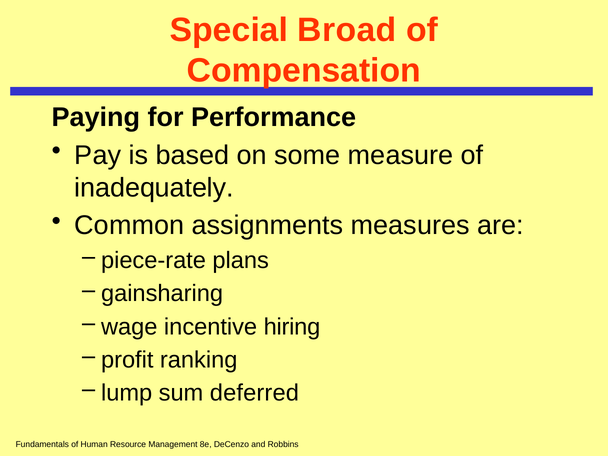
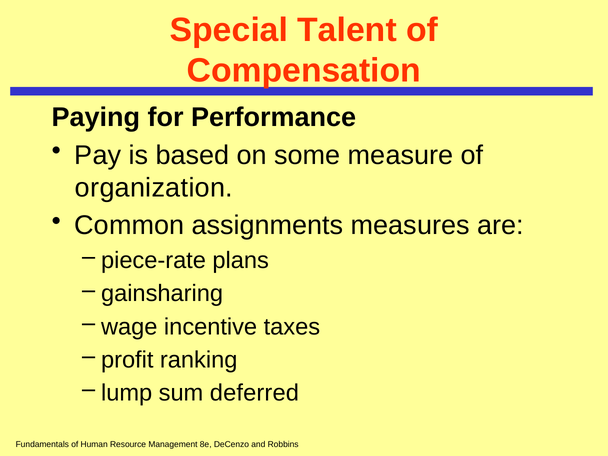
Broad: Broad -> Talent (347, 30)
inadequately: inadequately -> organization (154, 188)
hiring: hiring -> taxes (292, 327)
